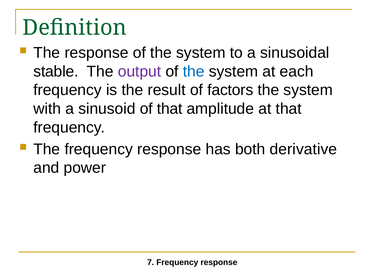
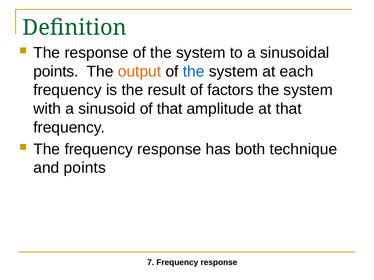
stable: stable -> points (56, 72)
output colour: purple -> orange (140, 72)
derivative: derivative -> technique (303, 149)
and power: power -> points (85, 168)
